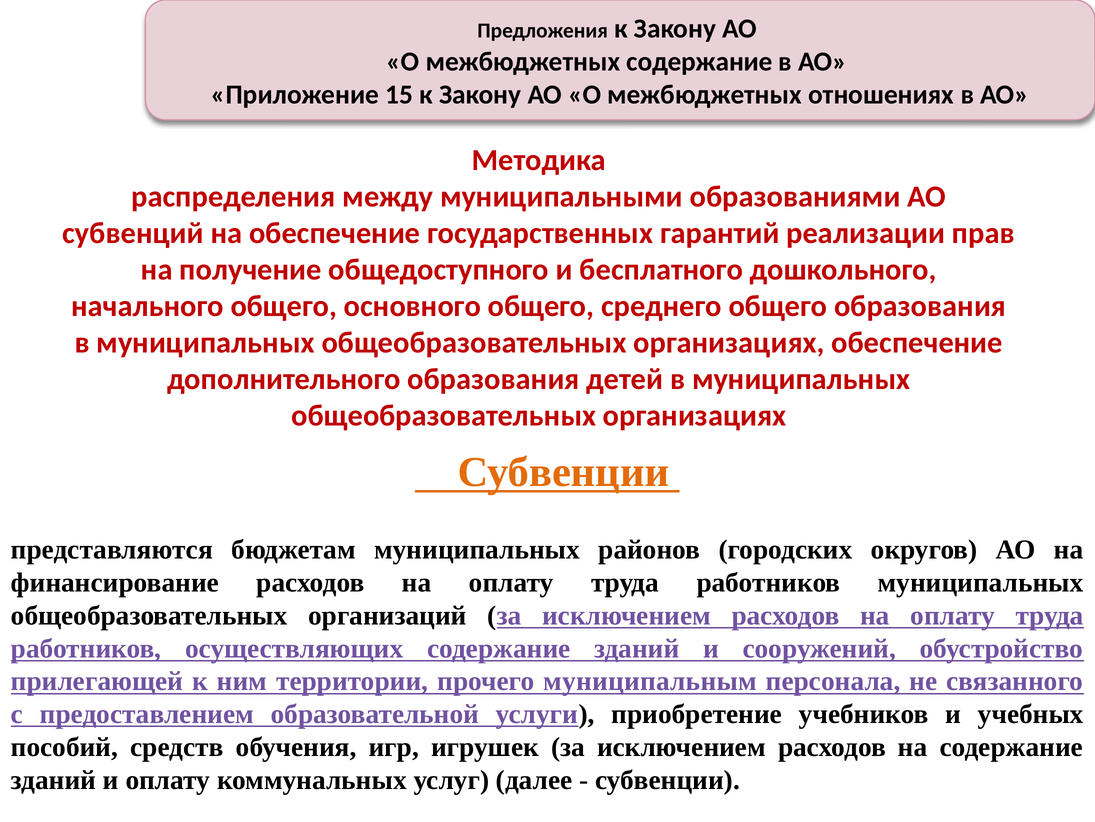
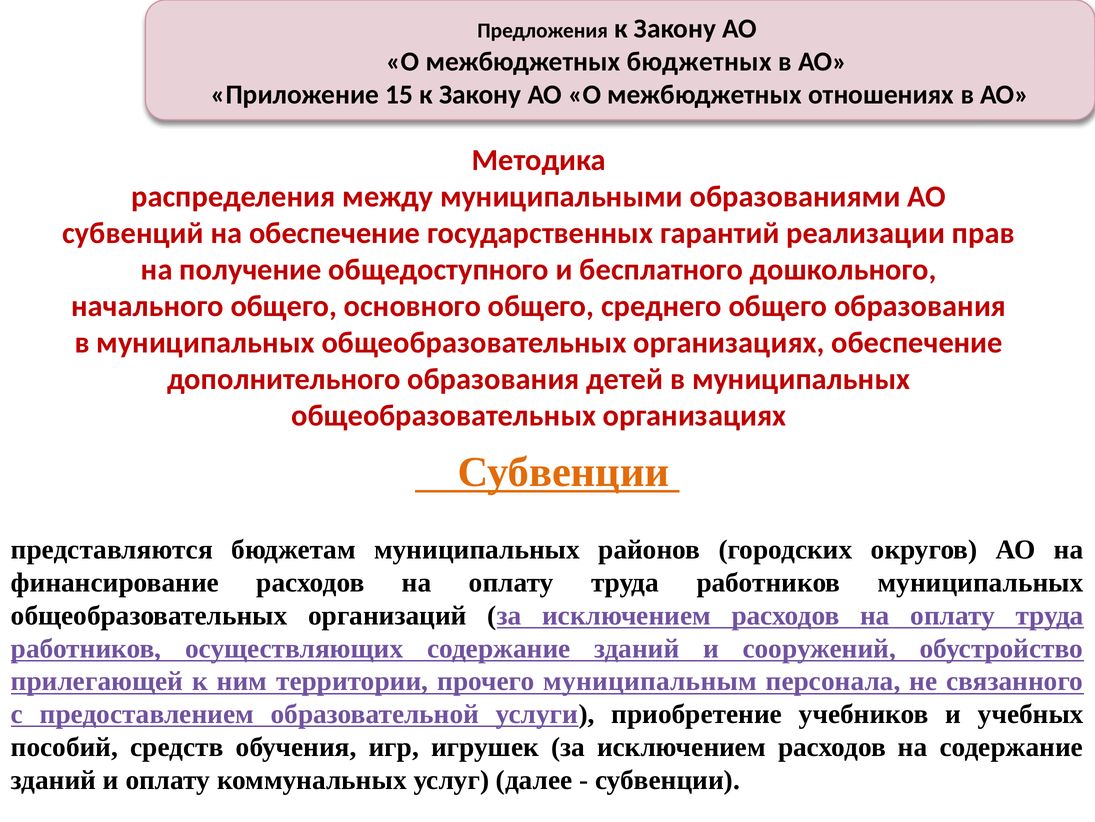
межбюджетных содержание: содержание -> бюджетных (699, 62)
